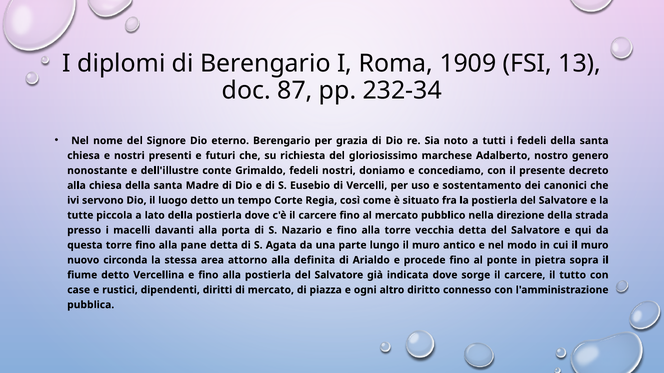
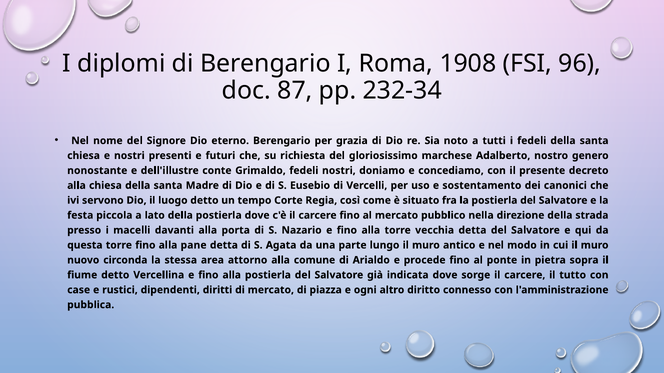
1909: 1909 -> 1908 (468, 64)
13: 13 -> 96 (580, 64)
tutte: tutte -> festa (80, 216)
definita: definita -> comune (314, 260)
